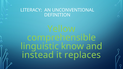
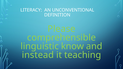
Yellow: Yellow -> Please (61, 29)
replaces: replaces -> teaching (83, 55)
